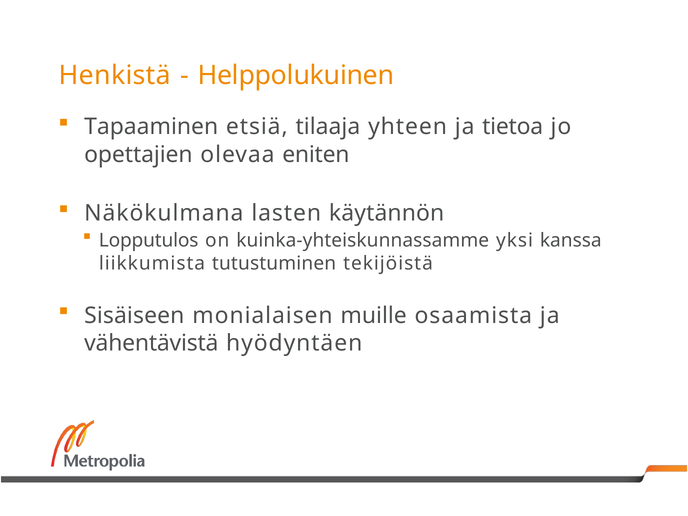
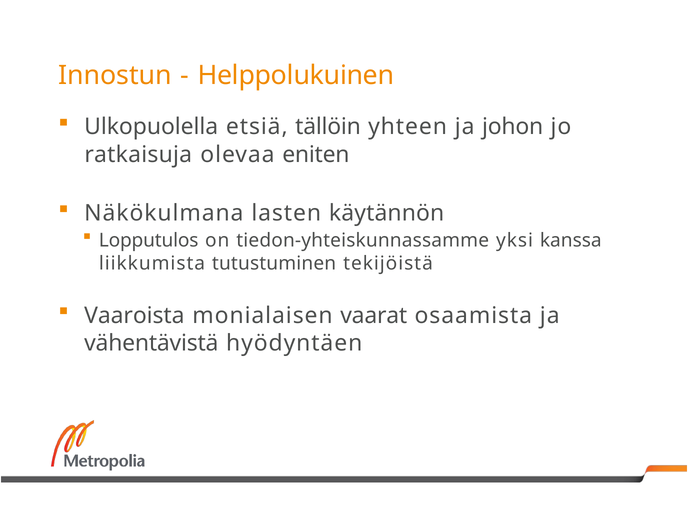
Henkistä: Henkistä -> Innostun (115, 75)
Tapaaminen: Tapaaminen -> Ulkopuolella (151, 127)
tilaaja: tilaaja -> tällöin (328, 127)
tietoa: tietoa -> johon (513, 127)
opettajien: opettajien -> ratkaisuja (138, 154)
kuinka-yhteiskunnassamme: kuinka-yhteiskunnassamme -> tiedon-yhteiskunnassamme (363, 240)
Sisäiseen: Sisäiseen -> Vaaroista (134, 316)
muille: muille -> vaarat (374, 316)
